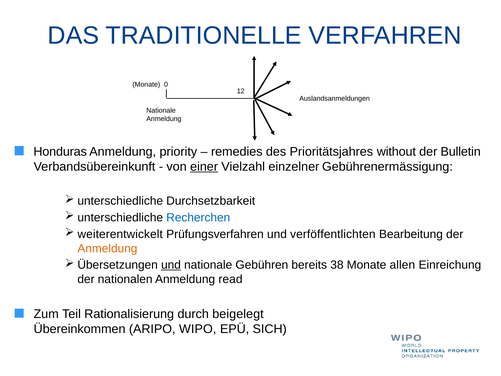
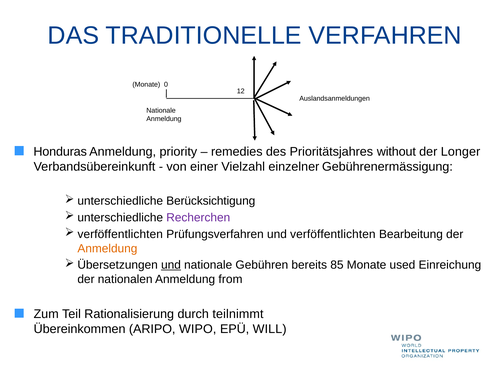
Bulletin: Bulletin -> Longer (461, 151)
einer underline: present -> none (204, 166)
Durchsetzbarkeit: Durchsetzbarkeit -> Berücksichtigung (211, 201)
Recherchen colour: blue -> purple (198, 218)
weiterentwickelt: weiterentwickelt -> verföffentlichten (120, 234)
38: 38 -> 85 (337, 265)
allen: allen -> used (402, 265)
read: read -> from (230, 279)
beigelegt: beigelegt -> teilnimmt (238, 314)
SICH: SICH -> WILL (270, 329)
